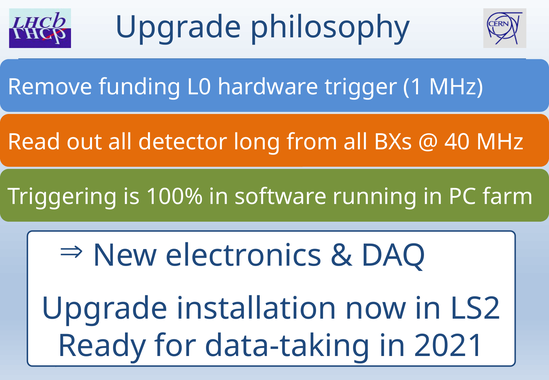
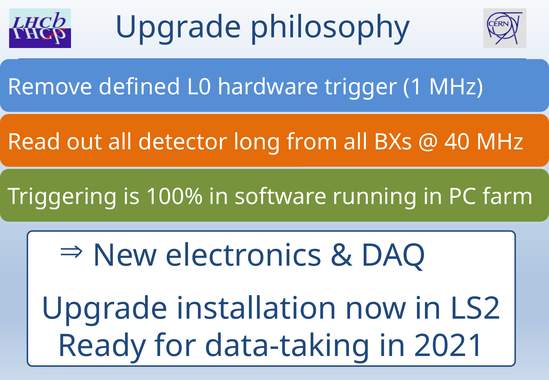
funding: funding -> defined (140, 87)
